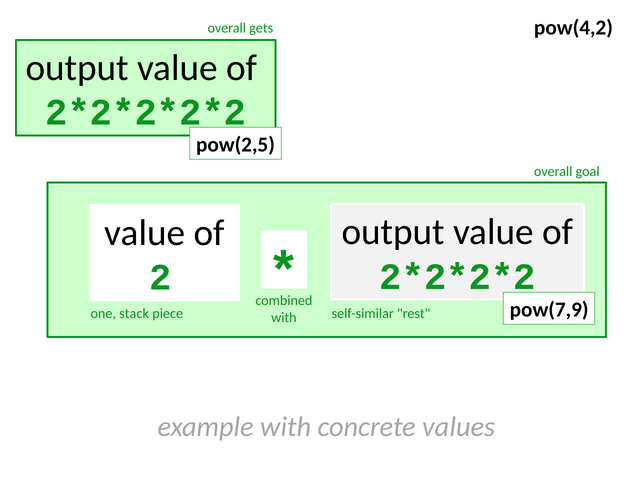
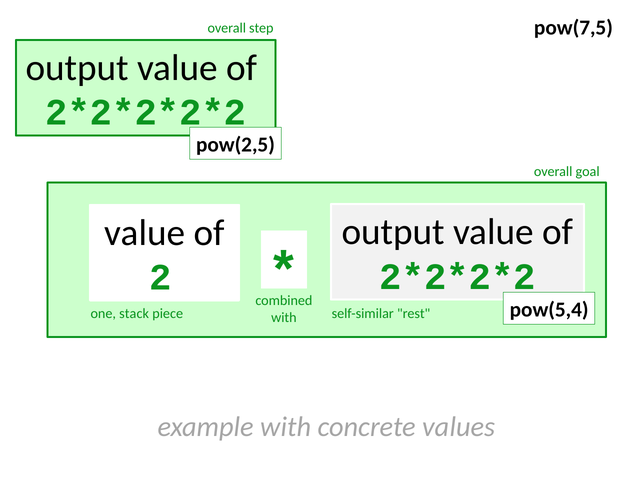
pow(4,2: pow(4,2 -> pow(7,5 (573, 27)
gets: gets -> step (261, 28)
pow(7,9: pow(7,9 -> pow(5,4 (549, 310)
